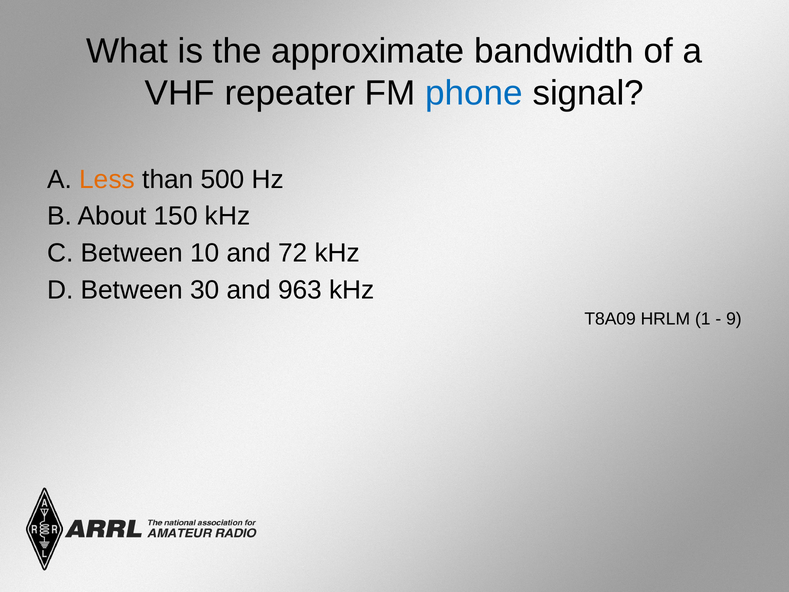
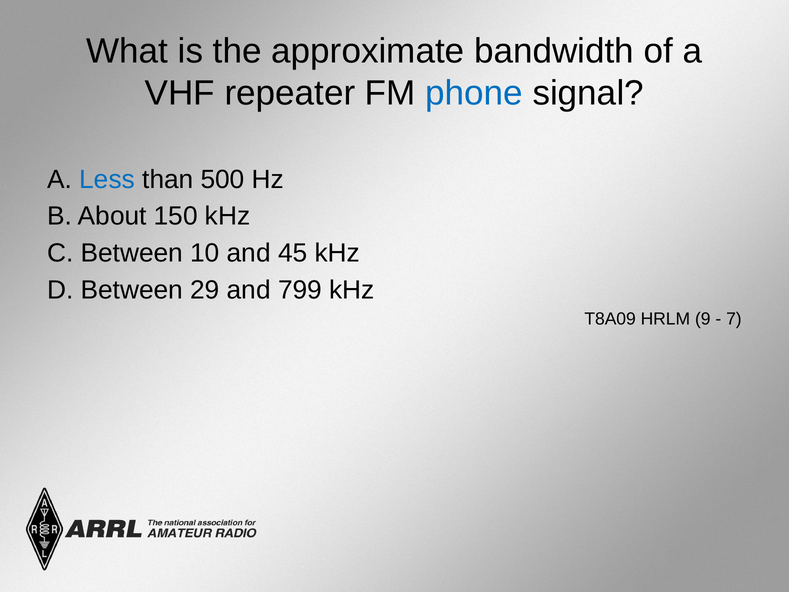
Less colour: orange -> blue (107, 179)
72: 72 -> 45 (293, 253)
30: 30 -> 29 (205, 290)
963: 963 -> 799 (300, 290)
1: 1 -> 9 (703, 319)
9: 9 -> 7 (734, 319)
